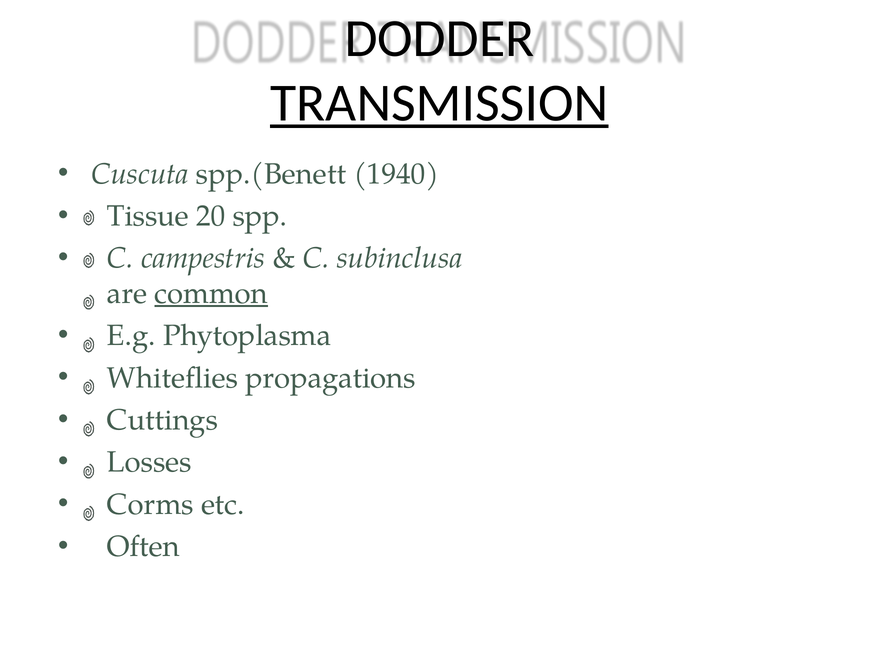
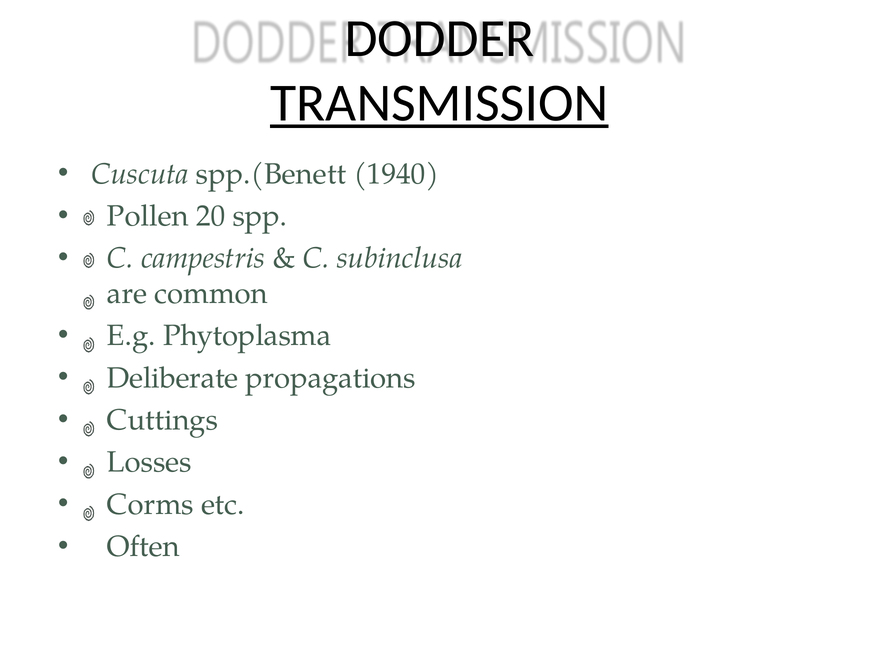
Tissue: Tissue -> Pollen (148, 216)
common underline: present -> none (211, 294)
Whiteflies: Whiteflies -> Deliberate (173, 378)
